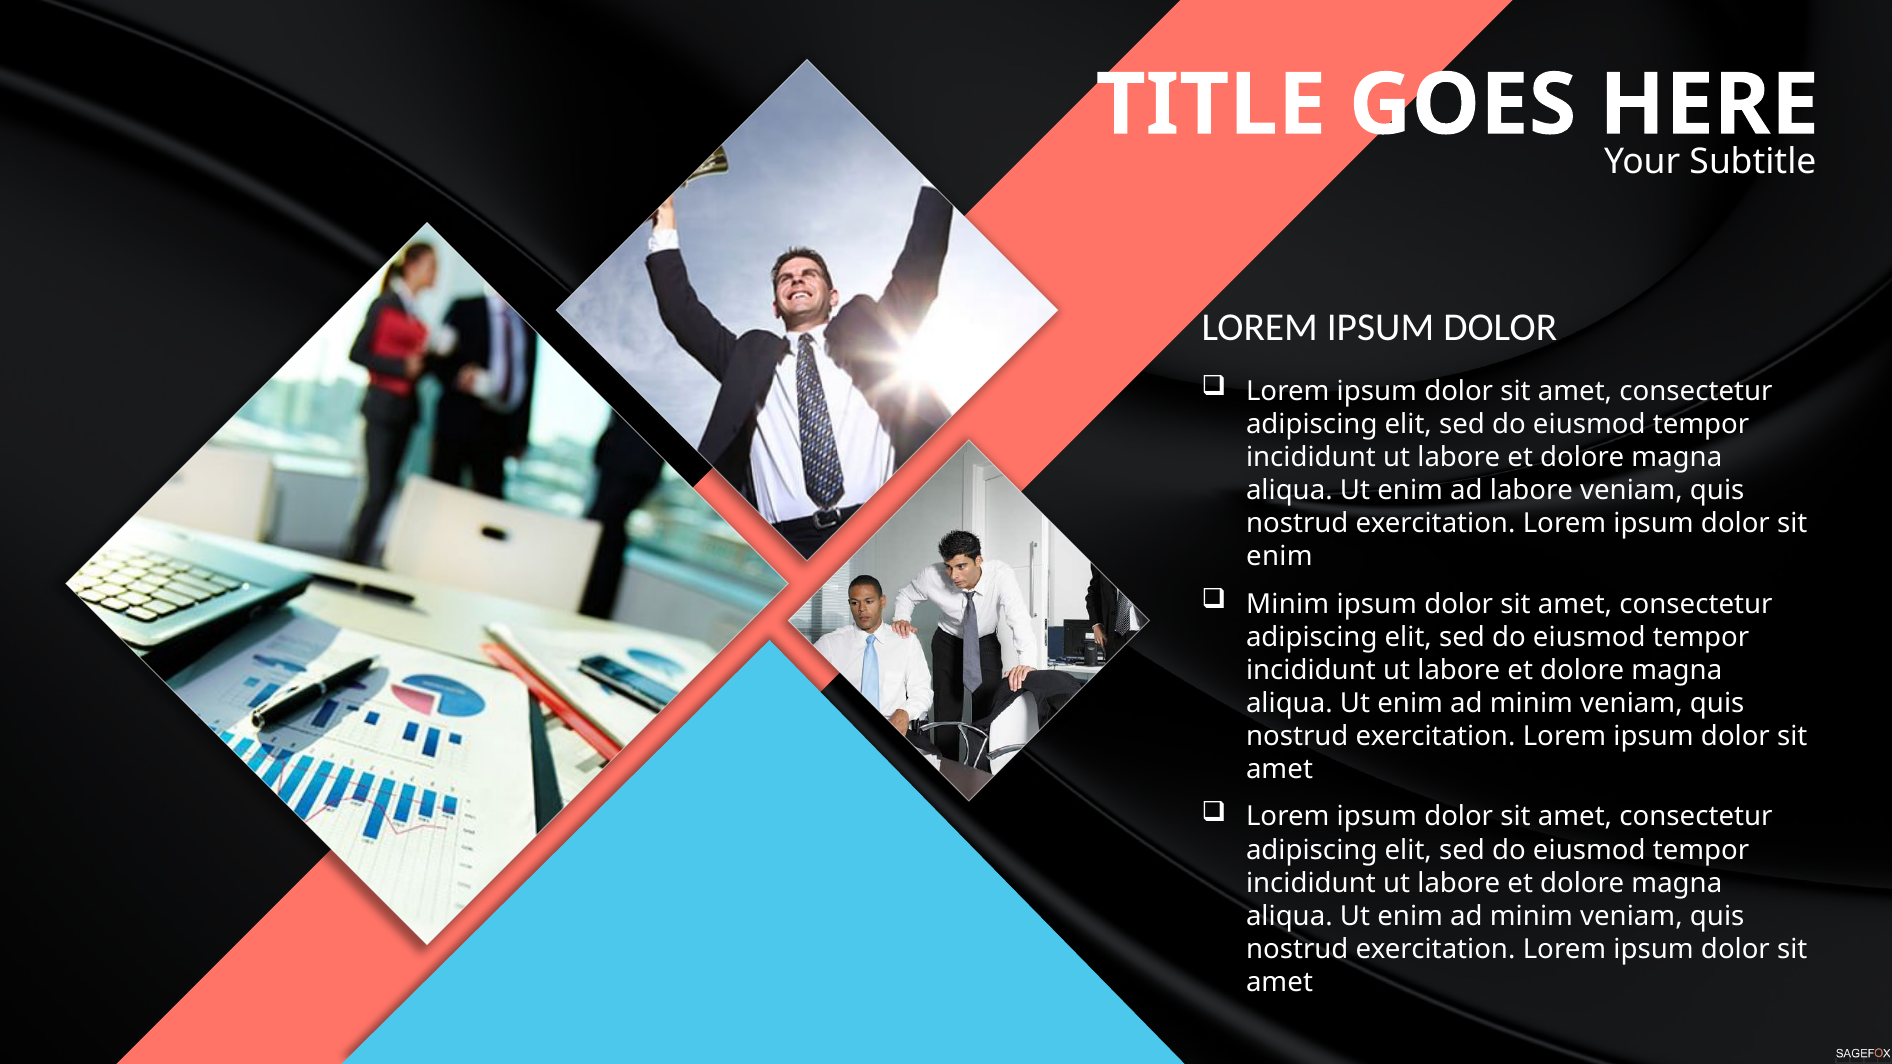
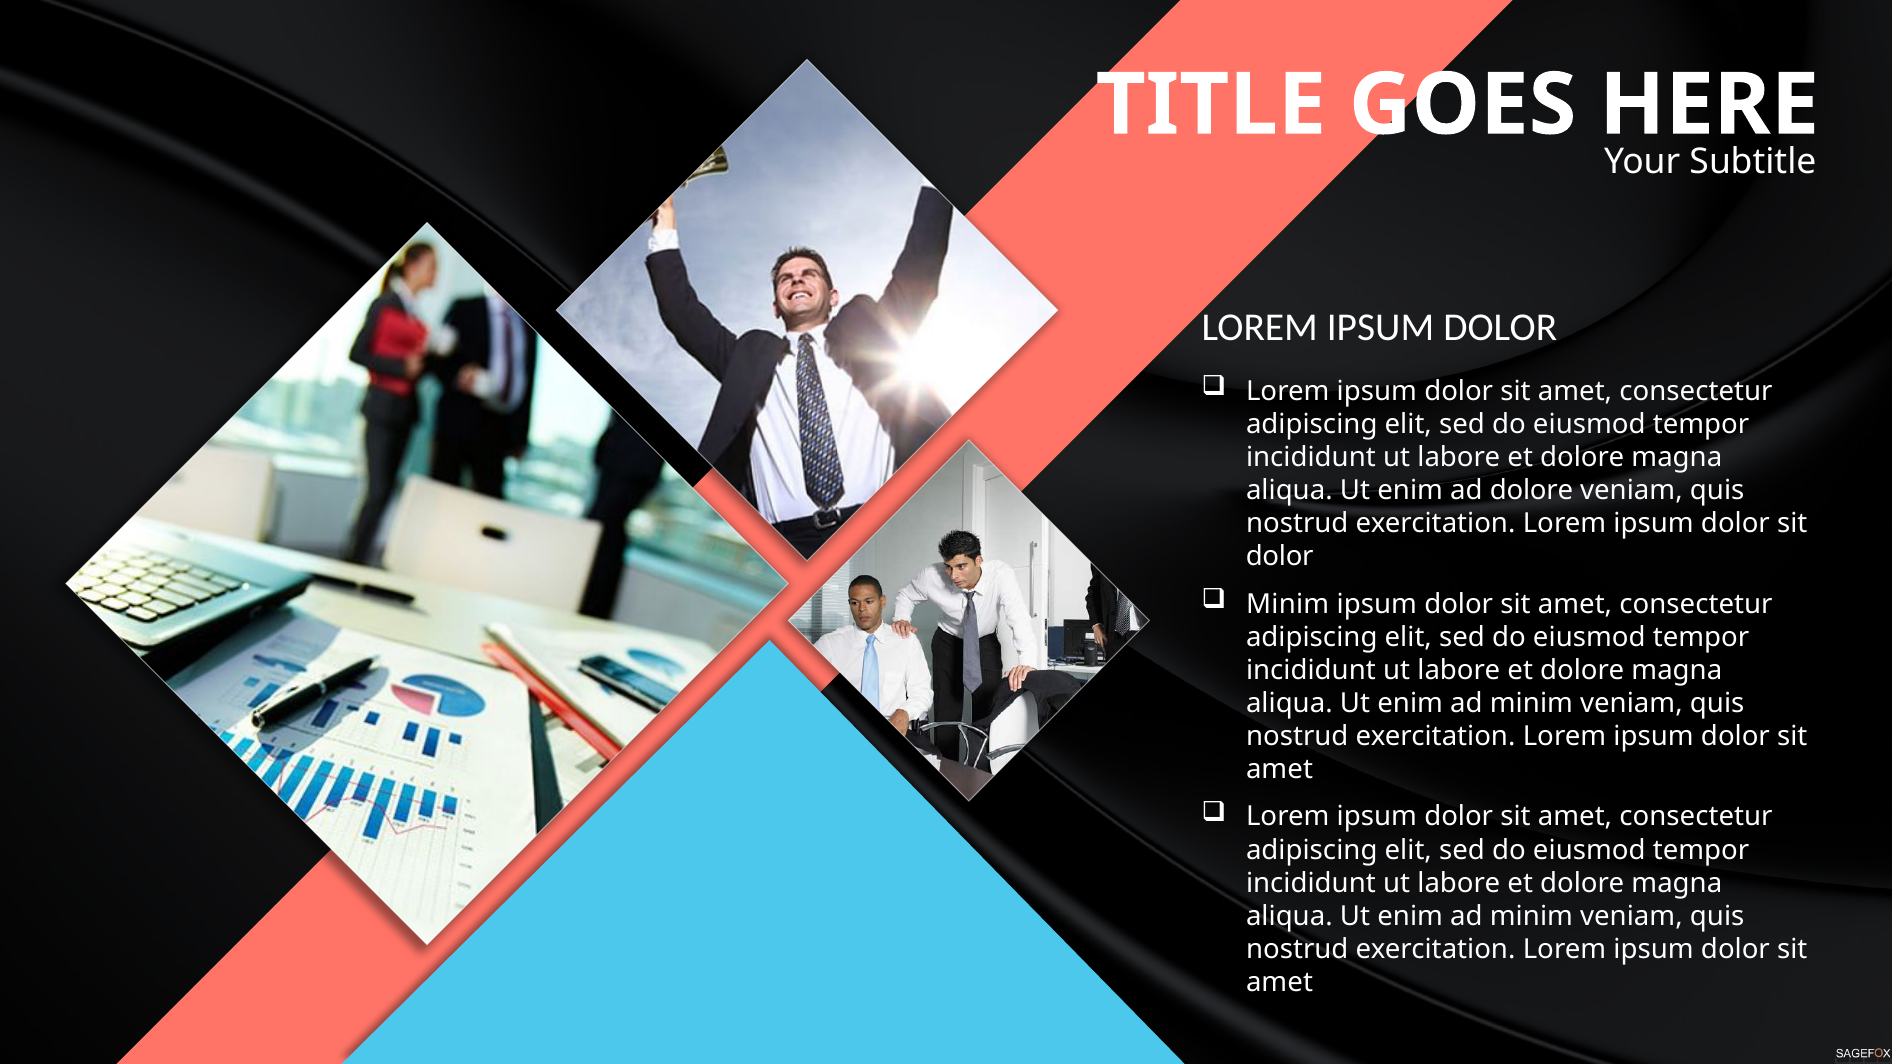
ad labore: labore -> dolore (1532, 490)
enim: enim -> dolor (1280, 557)
